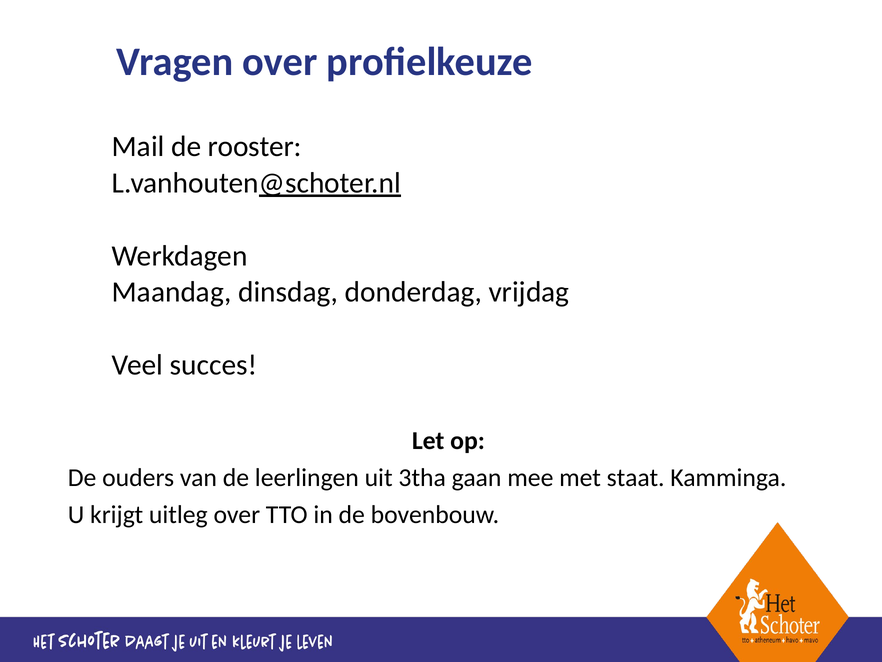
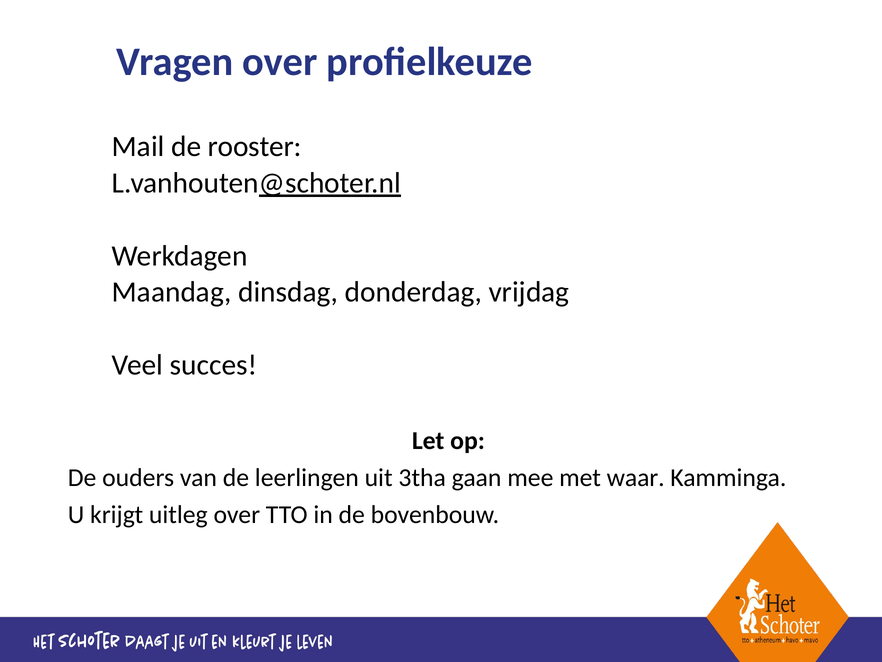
staat: staat -> waar (636, 478)
